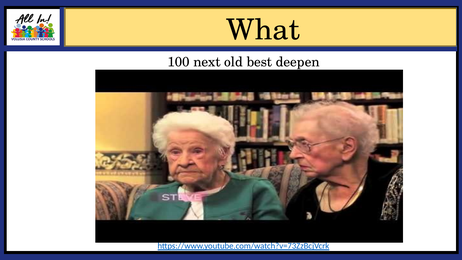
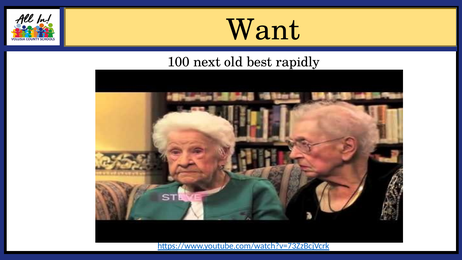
What: What -> Want (263, 30)
deepen: deepen -> rapidly (298, 62)
